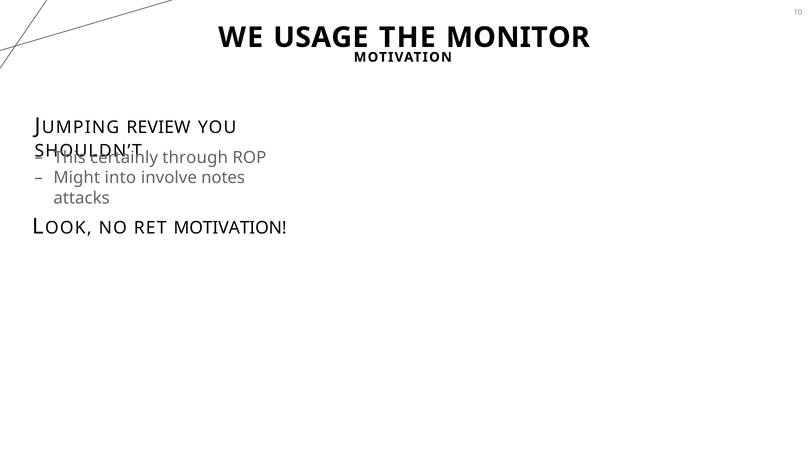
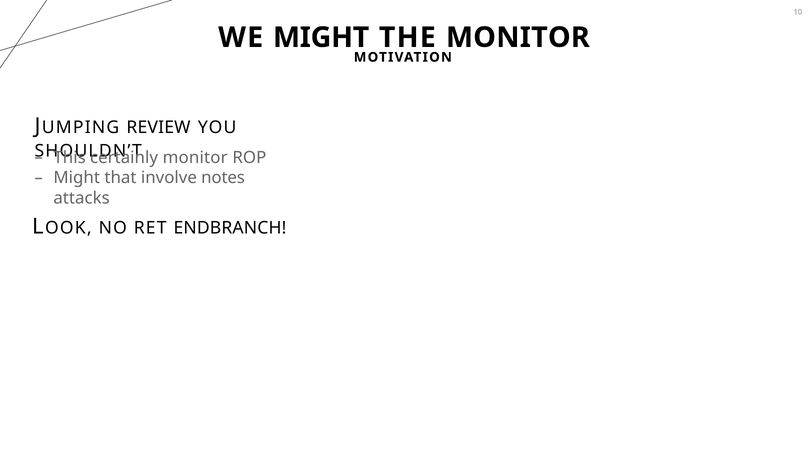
WE USAGE: USAGE -> MIGHT (321, 37)
through: through -> monitor (195, 158)
into: into -> that (120, 178)
RET MOTIVATION: MOTIVATION -> ENDBRANCH (230, 228)
